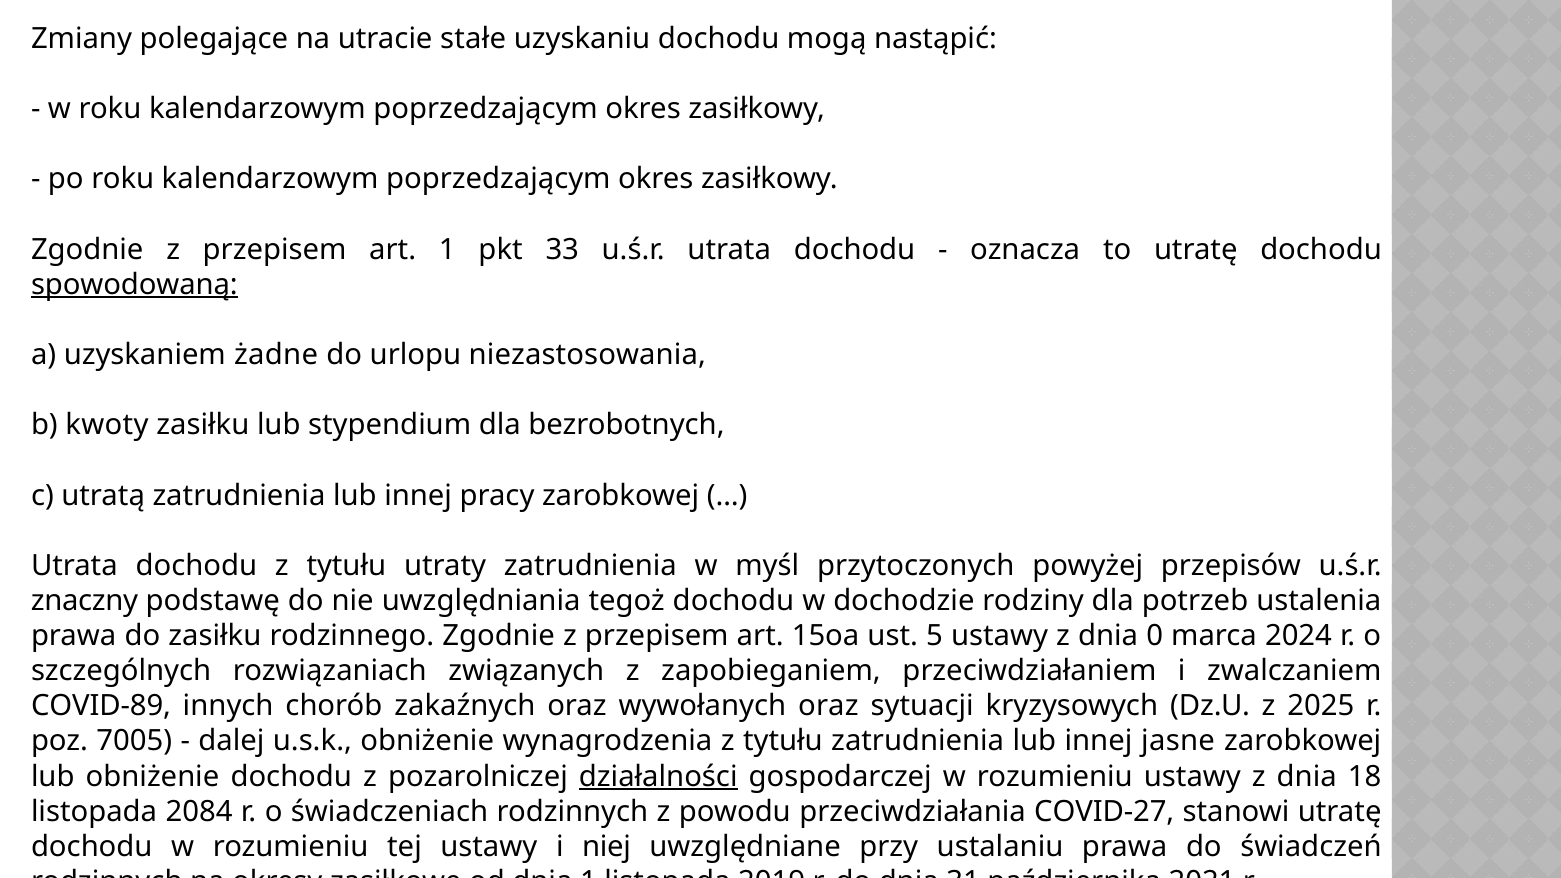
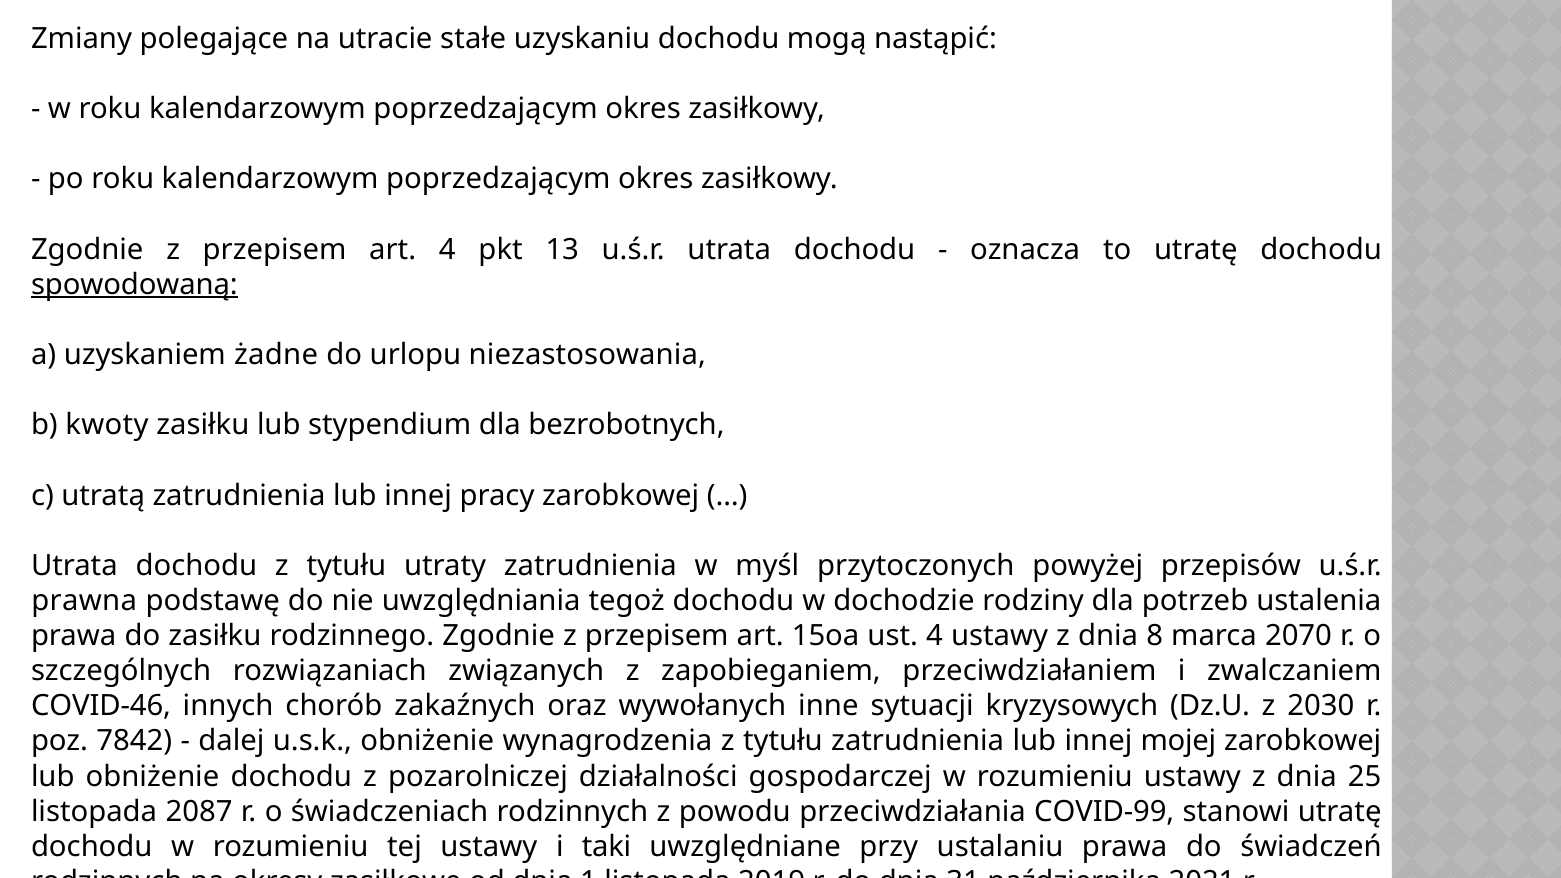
art 1: 1 -> 4 (447, 250)
33: 33 -> 13 (562, 250)
znaczny: znaczny -> prawna (84, 601)
ust 5: 5 -> 4 (934, 636)
0: 0 -> 8 (1155, 636)
2024: 2024 -> 2070 (1298, 636)
COVID-89: COVID-89 -> COVID-46 (101, 706)
wywołanych oraz: oraz -> inne (828, 706)
2025: 2025 -> 2030 (1321, 706)
7005: 7005 -> 7842 (134, 741)
jasne: jasne -> mojej (1178, 741)
działalności underline: present -> none (658, 776)
18: 18 -> 25 (1365, 776)
2084: 2084 -> 2087 (199, 812)
COVID-27: COVID-27 -> COVID-99 (1104, 812)
niej: niej -> taki (607, 847)
